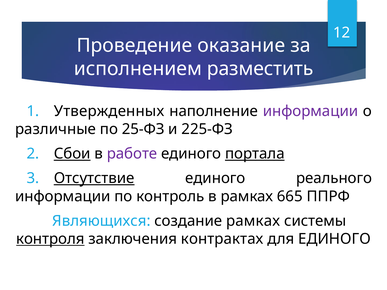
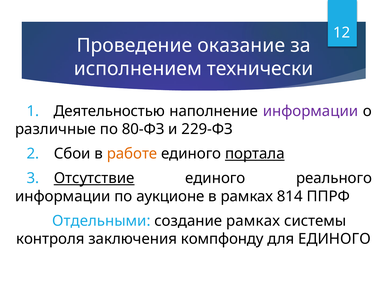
разместить: разместить -> технически (260, 69)
Утвержденных: Утвержденных -> Деятельностью (109, 111)
25-ФЗ: 25-ФЗ -> 80-ФЗ (143, 129)
225-ФЗ: 225-ФЗ -> 229-ФЗ (207, 129)
Сбои underline: present -> none (72, 154)
работе colour: purple -> orange (132, 154)
контроль: контроль -> аукционе (170, 196)
665: 665 -> 814 (290, 196)
Являющихся: Являющихся -> Отдельными (101, 221)
контроля underline: present -> none (50, 239)
контрактах: контрактах -> компфонду (222, 239)
